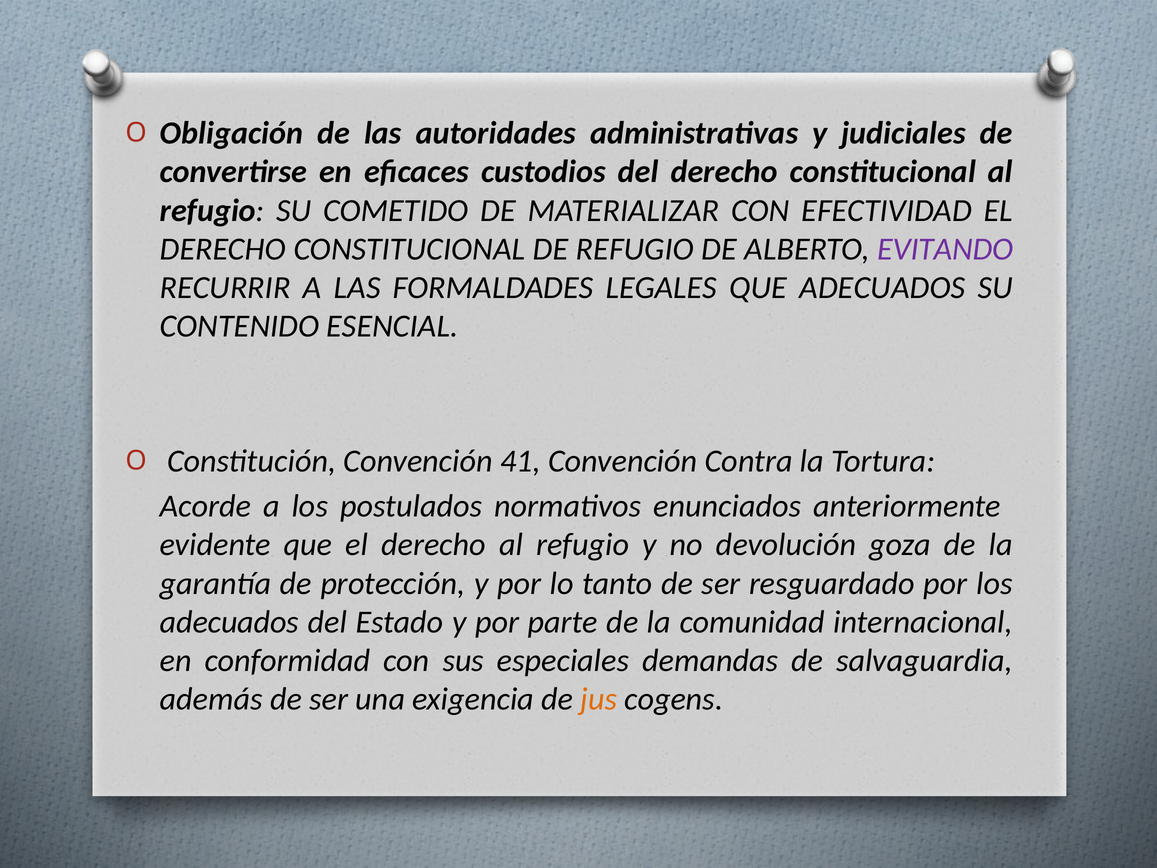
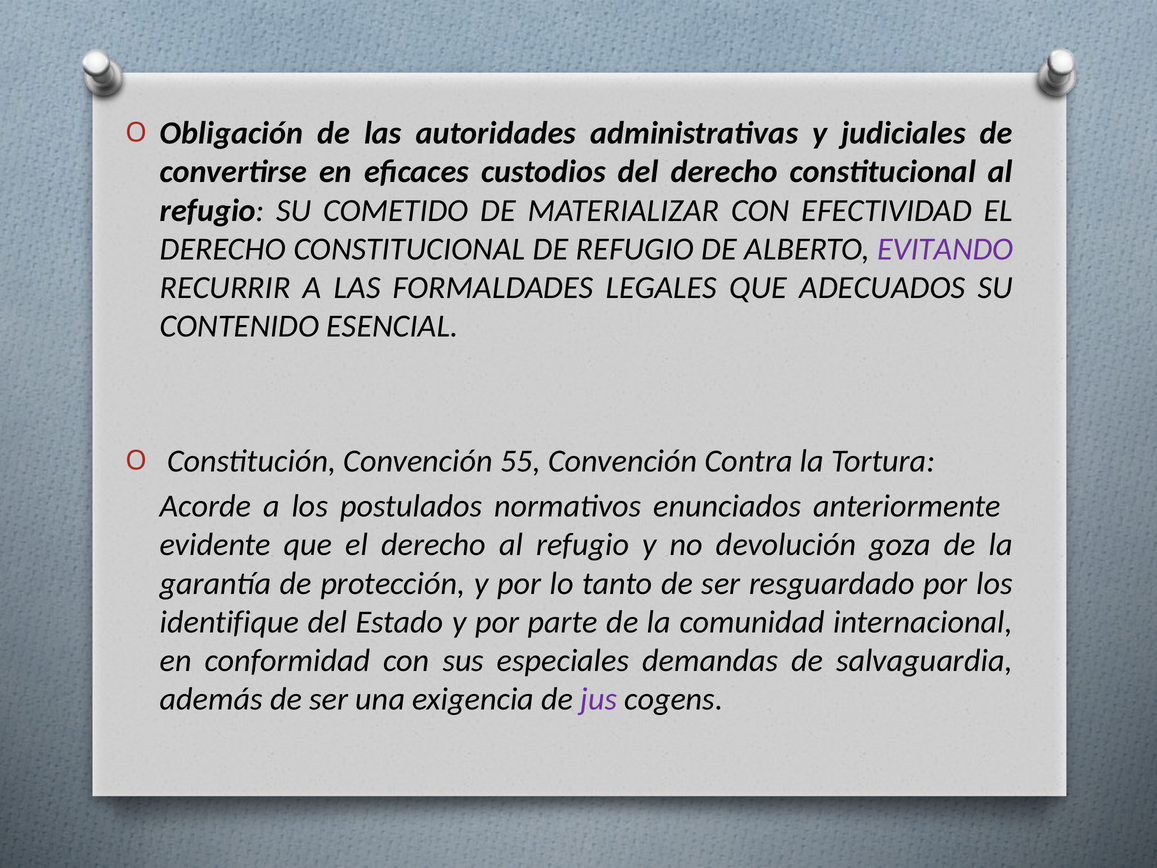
41: 41 -> 55 (520, 461)
adecuados: adecuados -> identifique (229, 622)
jus colour: orange -> purple (599, 699)
